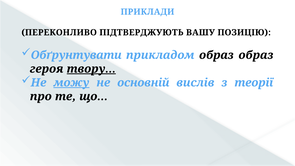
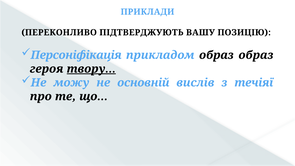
Обґрунтувати: Обґрунтувати -> Персоніфікація (76, 55)
можу underline: present -> none (71, 83)
теорії: теорії -> течіяї (254, 83)
